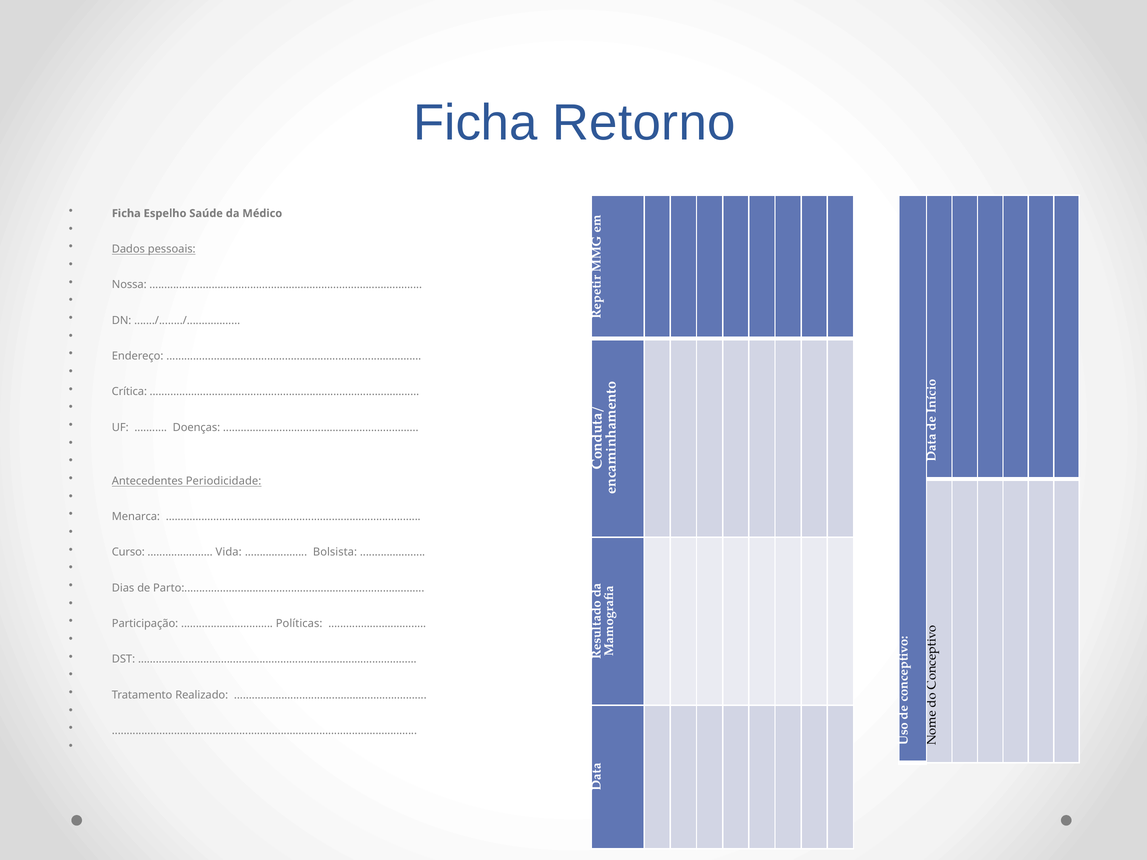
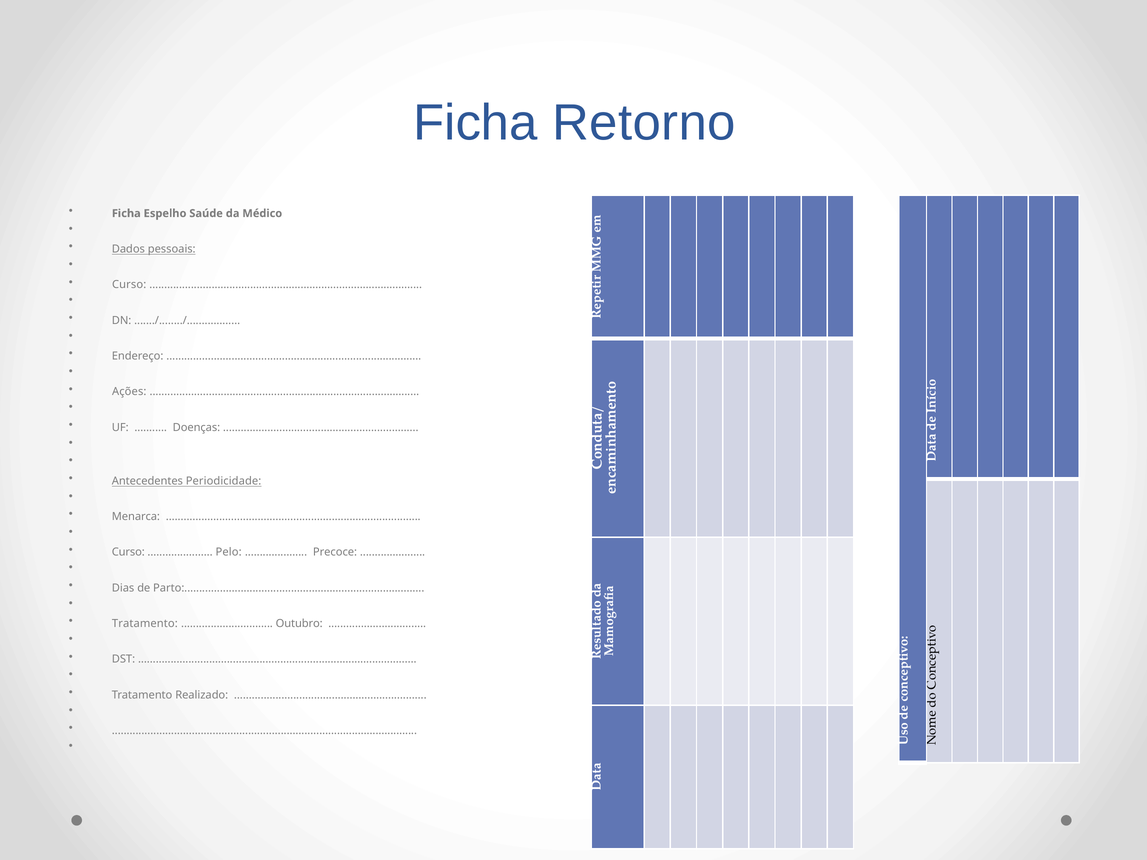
Nossa: Nossa -> Curso (129, 285)
Crítica: Crítica -> Ações (129, 392)
Vida: Vida -> Pelo (229, 552)
Bolsista: Bolsista -> Precoce (335, 552)
Participação: Participação -> Tratamento (145, 624)
Políticas: Políticas -> Outubro (299, 624)
